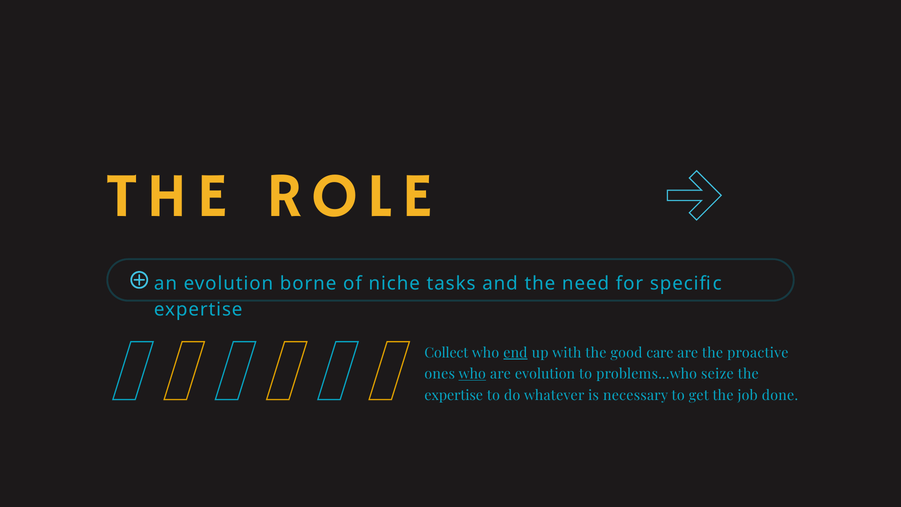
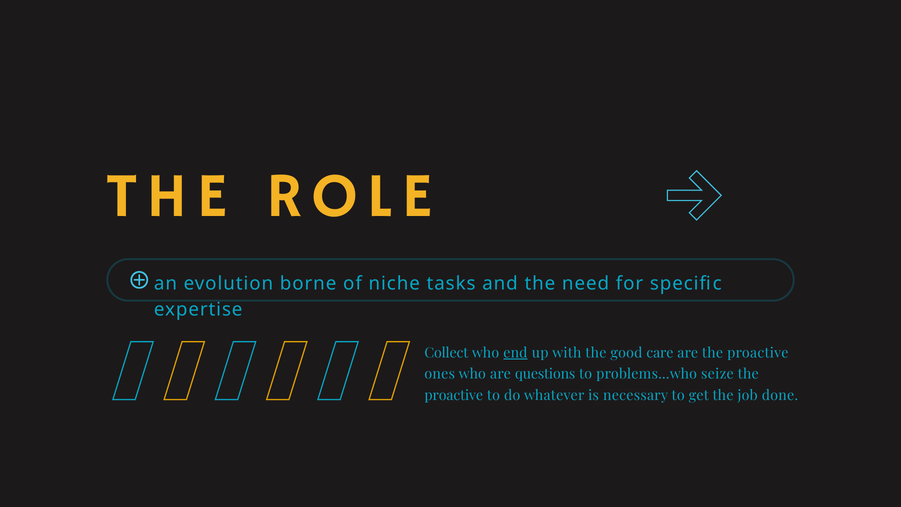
who underline: present -> none (472, 374)
are evolution: evolution -> questions (545, 374)
expertise: expertise -> proactive (454, 395)
